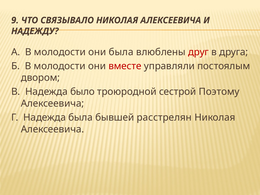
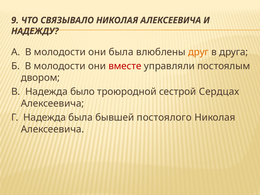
друг colour: red -> orange (198, 52)
Поэтому: Поэтому -> Сердцах (219, 92)
расстрелян: расстрелян -> постоялого (164, 117)
